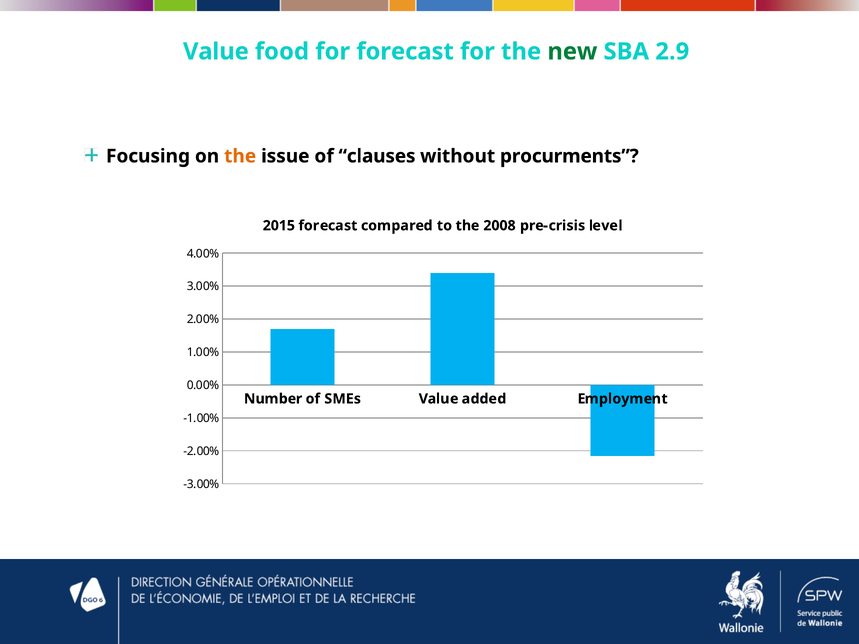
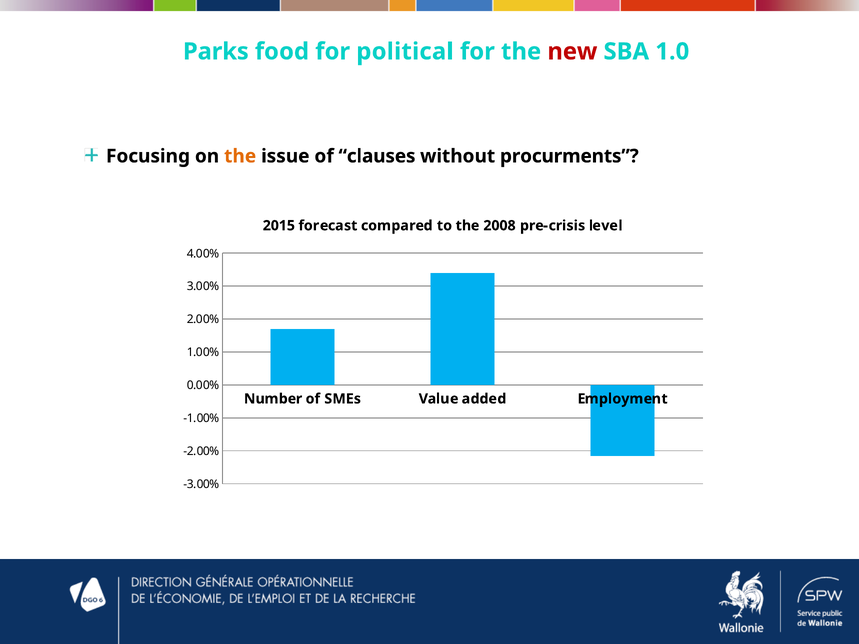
Value: Value -> Parks (216, 52)
for forecast: forecast -> political (405, 52)
new colour: green -> red (572, 52)
2.9: 2.9 -> 1.0 (672, 52)
